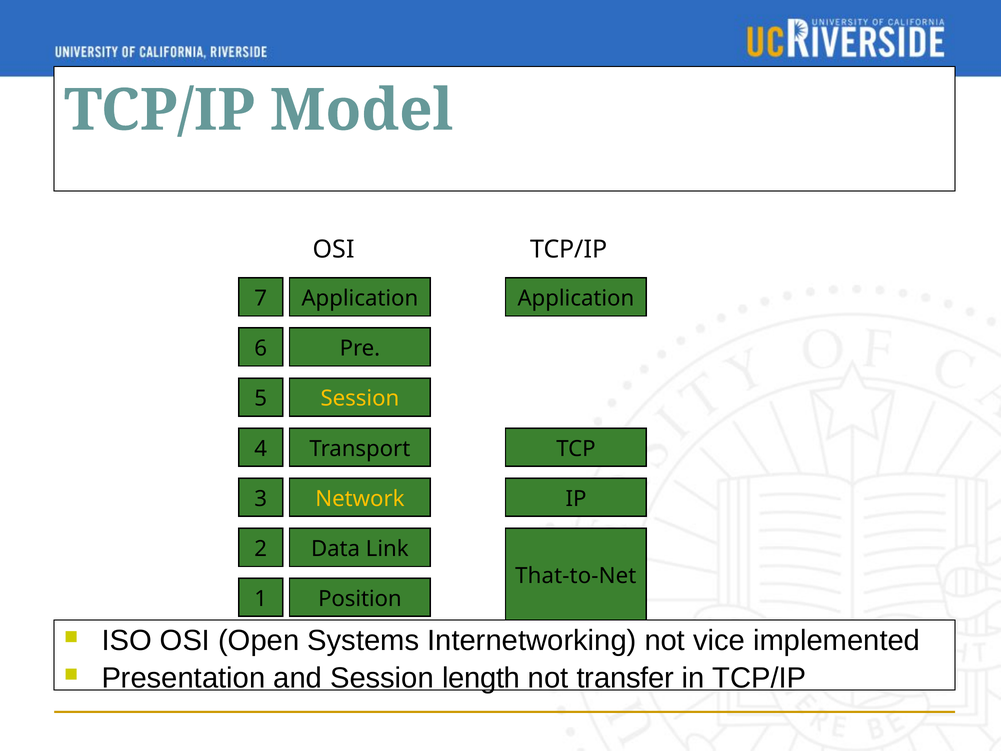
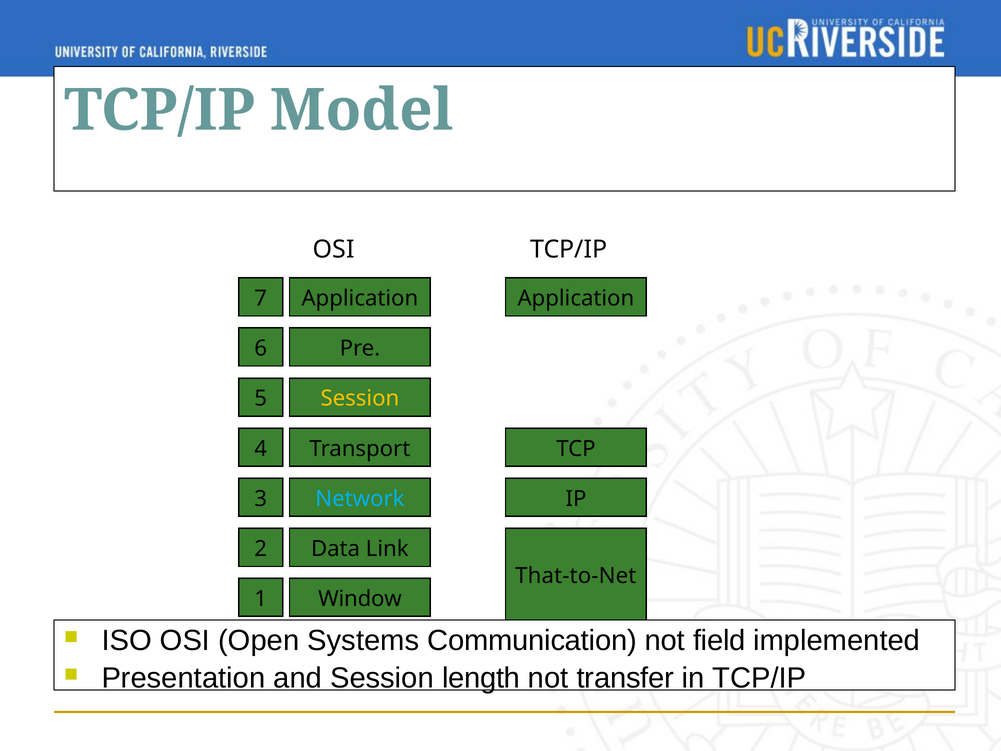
Network colour: yellow -> light blue (360, 499)
Position: Position -> Window (360, 599)
Internetworking: Internetworking -> Communication (532, 641)
vice: vice -> field (719, 641)
